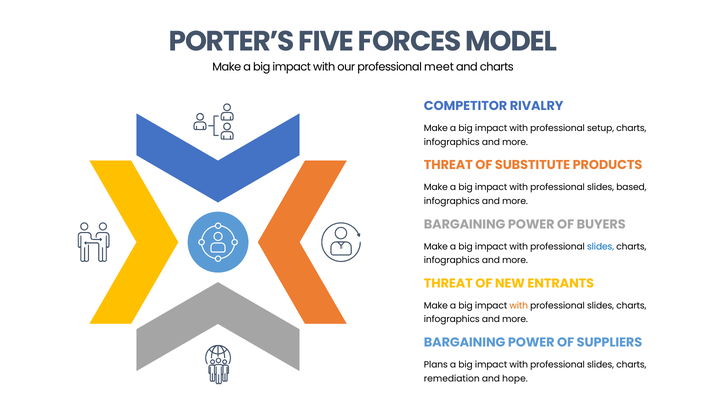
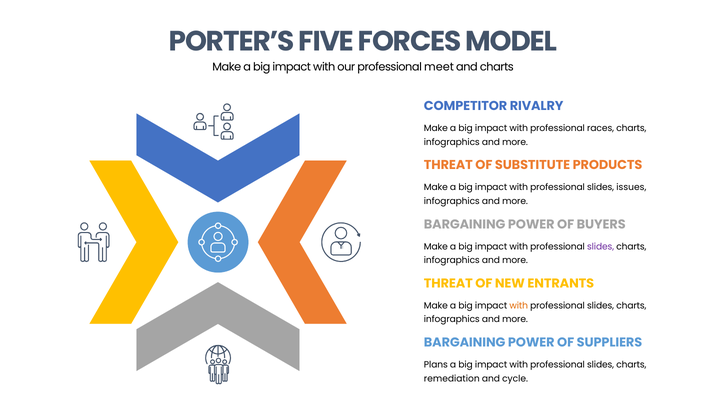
setup: setup -> races (601, 128)
based: based -> issues (631, 187)
slides colour: blue -> purple (601, 246)
hope: hope -> cycle (515, 378)
